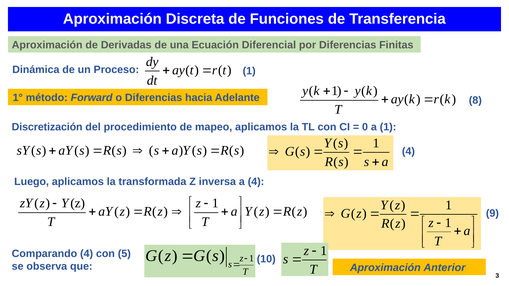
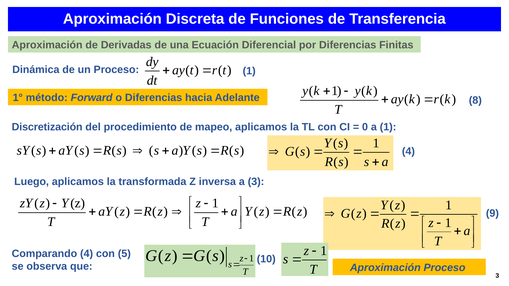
a 4: 4 -> 3 (256, 182)
Aproximación Anterior: Anterior -> Proceso (445, 268)
